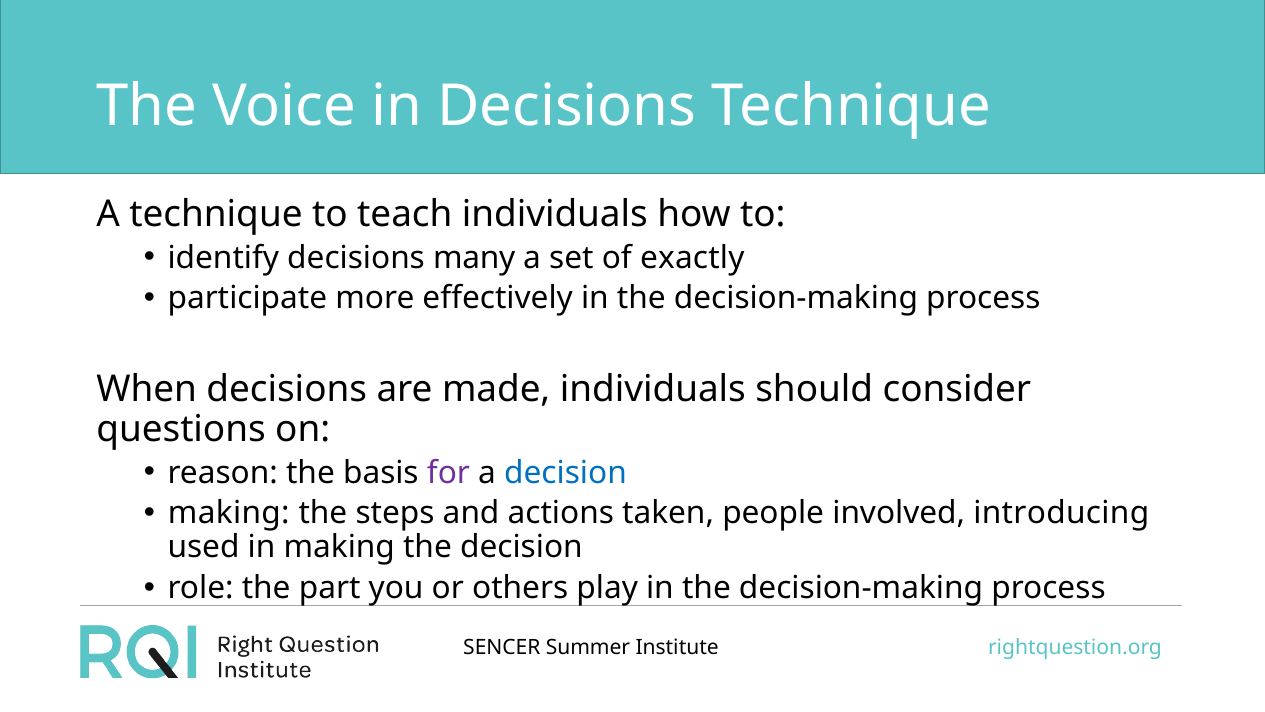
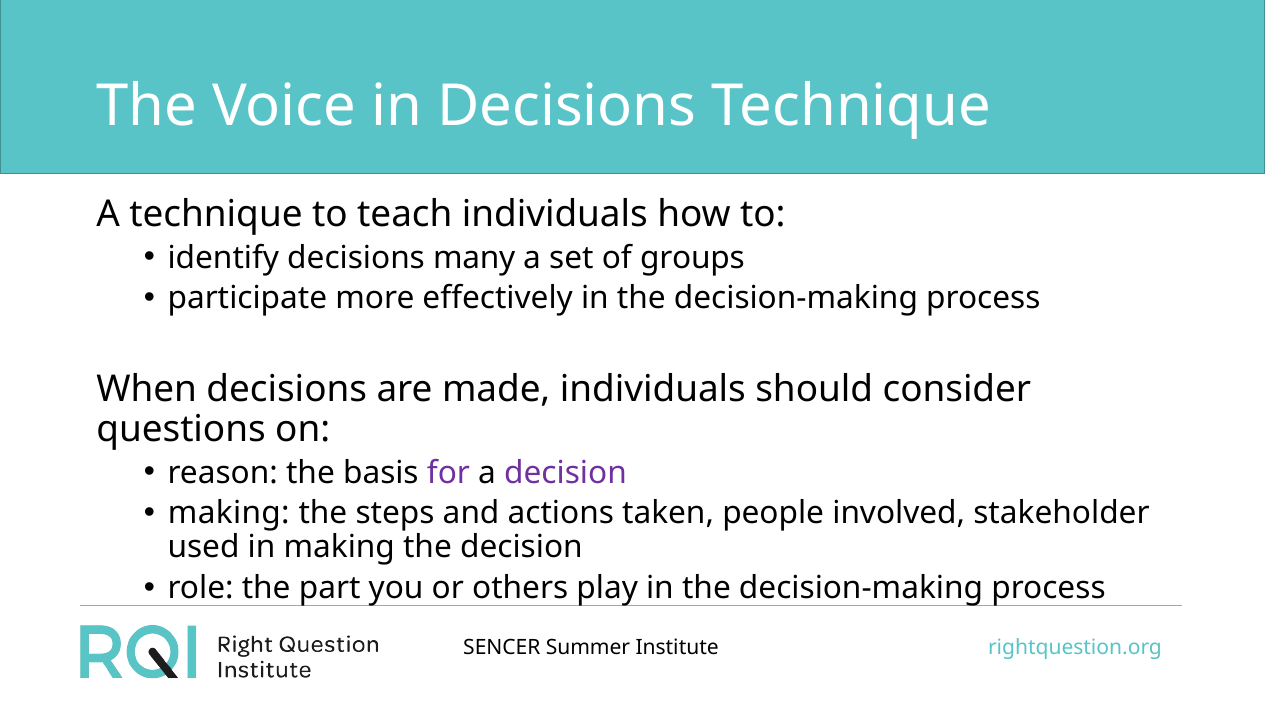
exactly: exactly -> groups (692, 257)
decision colour: blue -> purple (565, 472)
introducing: introducing -> stakeholder (1061, 513)
